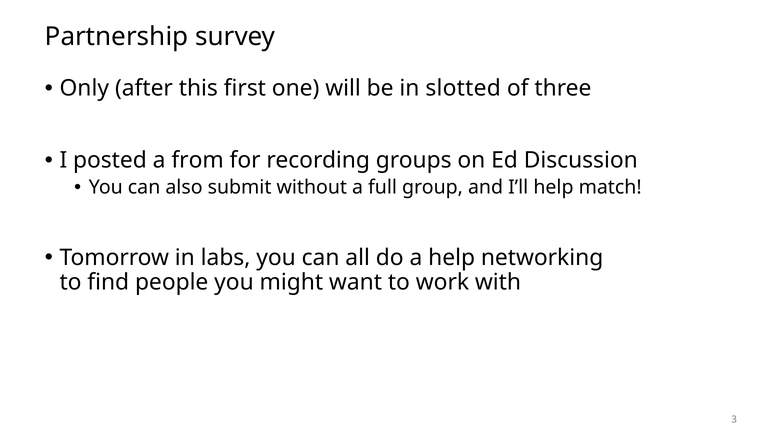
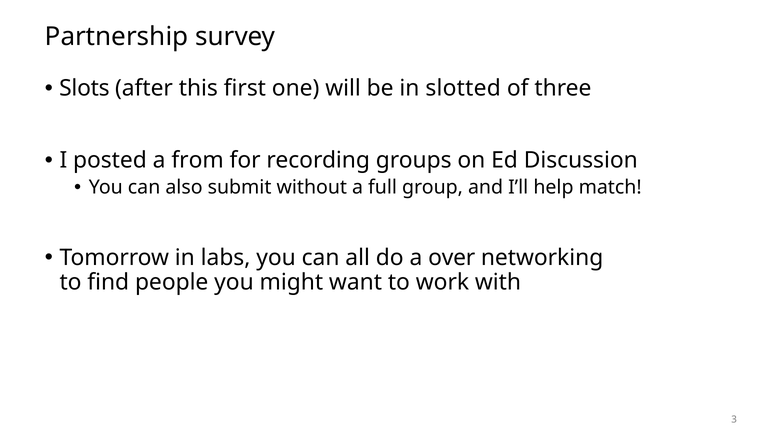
Only: Only -> Slots (84, 88)
a help: help -> over (452, 258)
